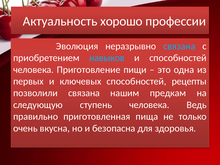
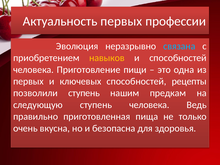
Актуальность хорошо: хорошо -> первых (121, 21)
навыков colour: light blue -> yellow (107, 58)
позволили связана: связана -> ступень (84, 93)
